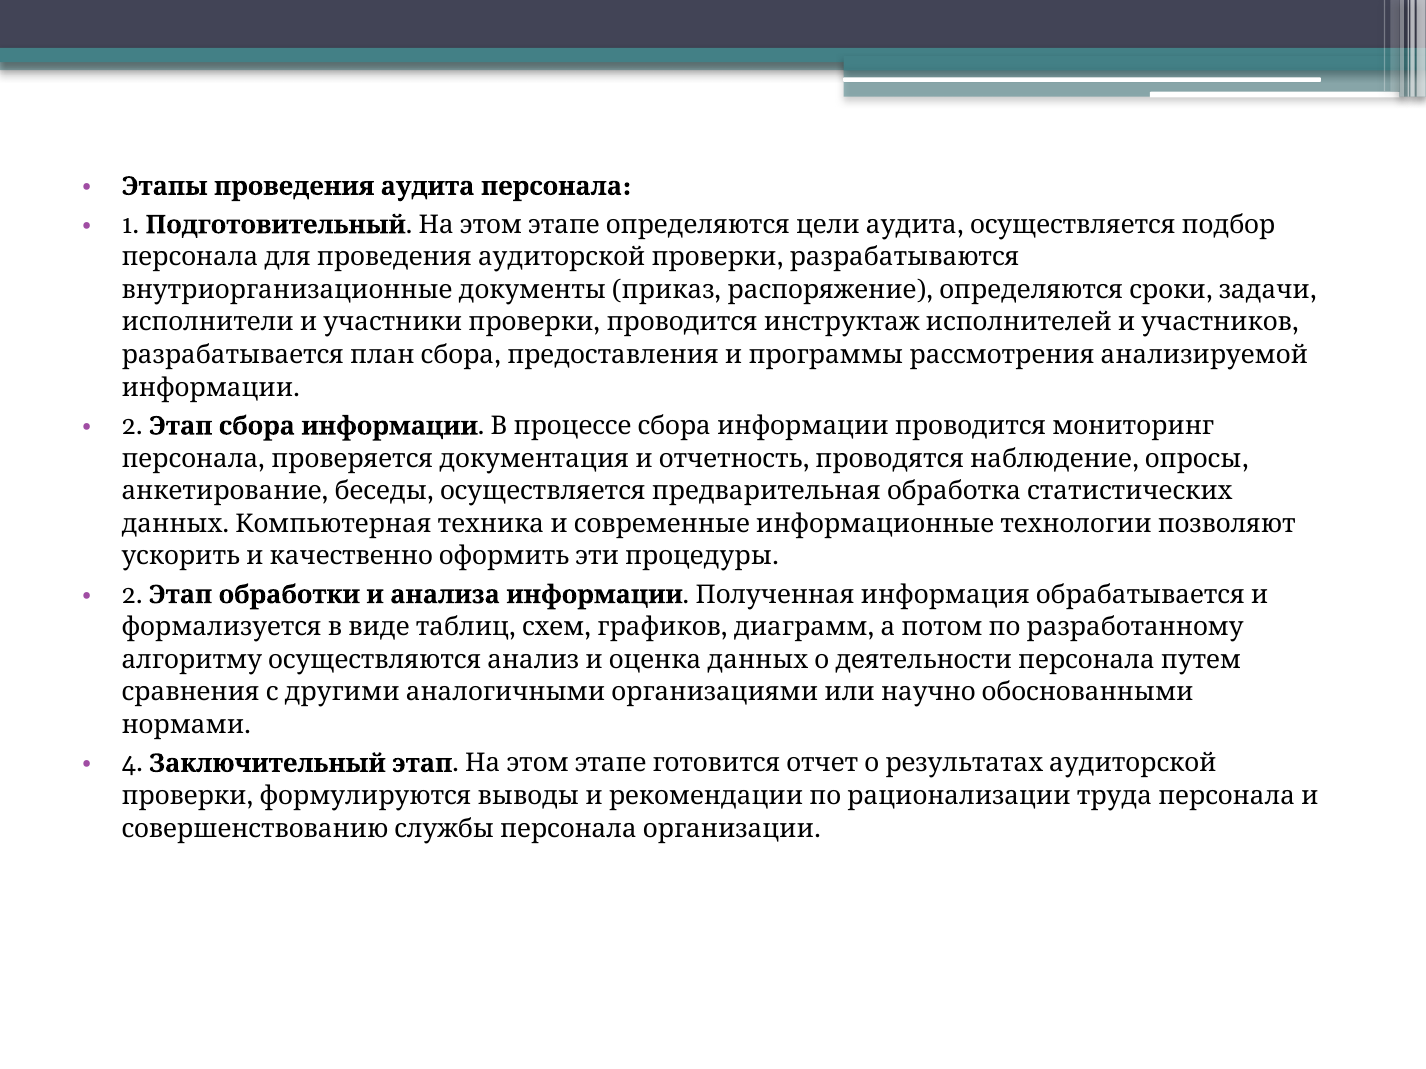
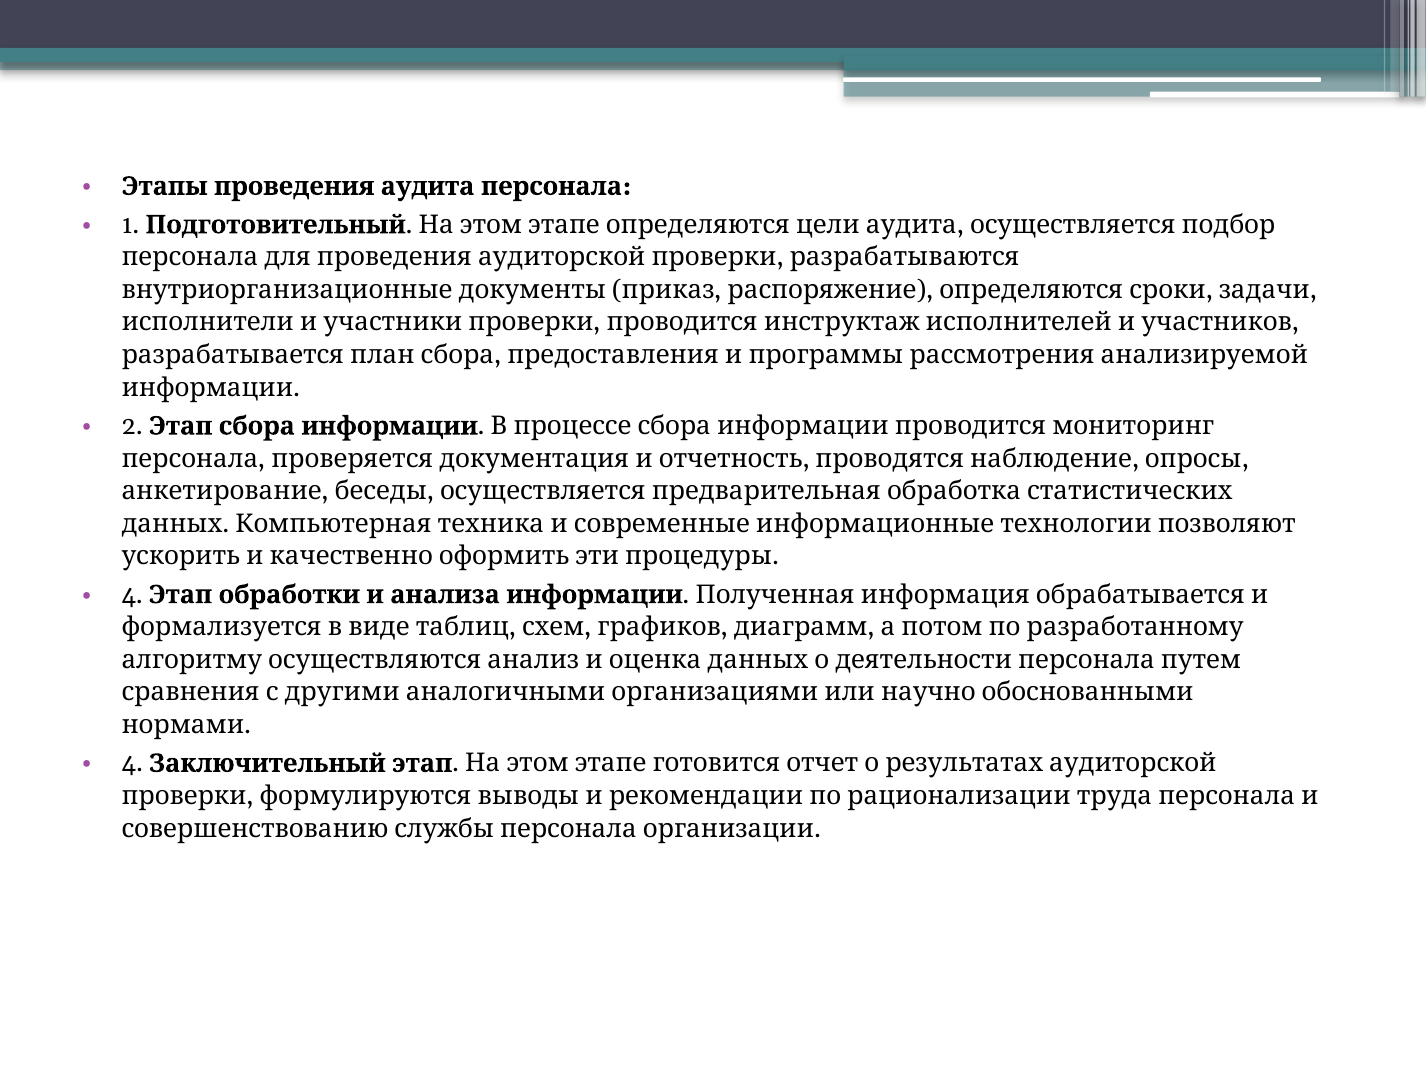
2: 2 -> 4 (132, 595)
